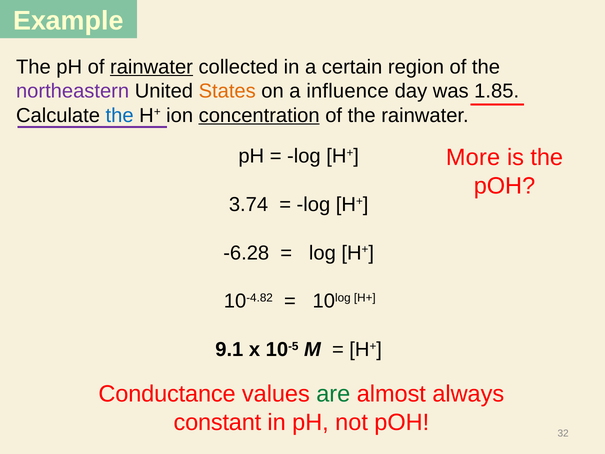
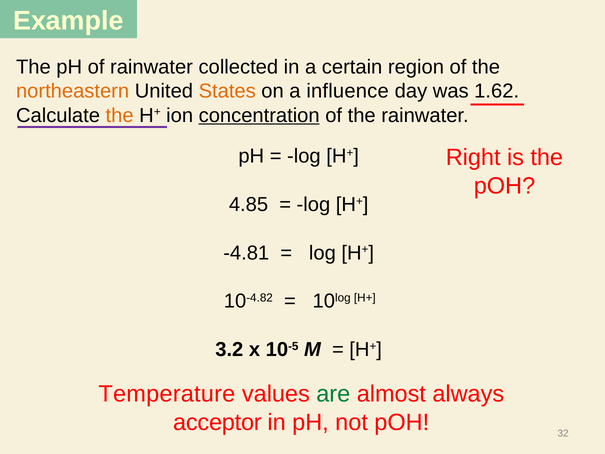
rainwater underline: present -> none (152, 67)
northeastern colour: purple -> orange (73, 91)
1.85: 1.85 -> 1.62 (497, 91)
the colour: blue -> orange (120, 115)
More: More -> Right (473, 157)
3.74: 3.74 -> 4.85 (248, 204)
-6.28: -6.28 -> -4.81 (246, 253)
9.1: 9.1 -> 3.2 (229, 350)
Conductance: Conductance -> Temperature (167, 394)
constant: constant -> acceptor (217, 422)
